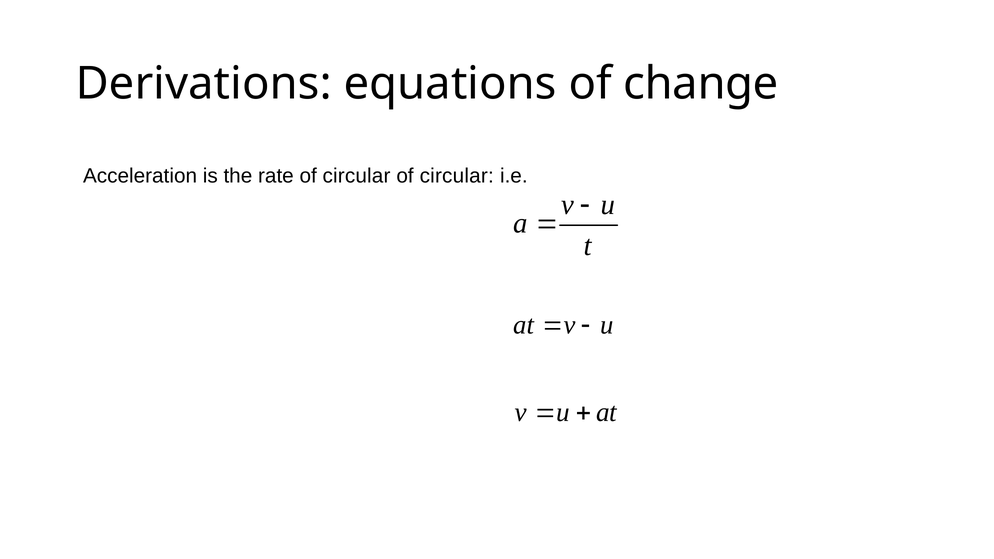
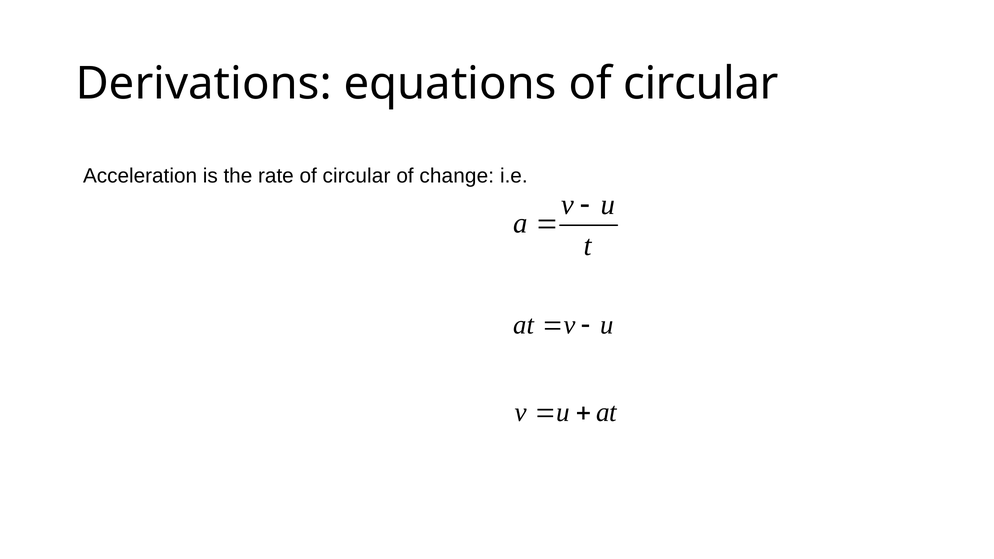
equations of change: change -> circular (701, 83)
circular: circular -> change (457, 176)
